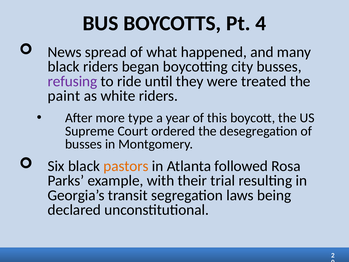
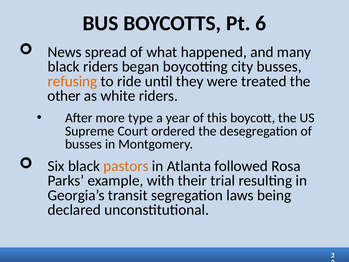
4: 4 -> 6 (261, 23)
refusing colour: purple -> orange (72, 81)
paint: paint -> other (64, 96)
